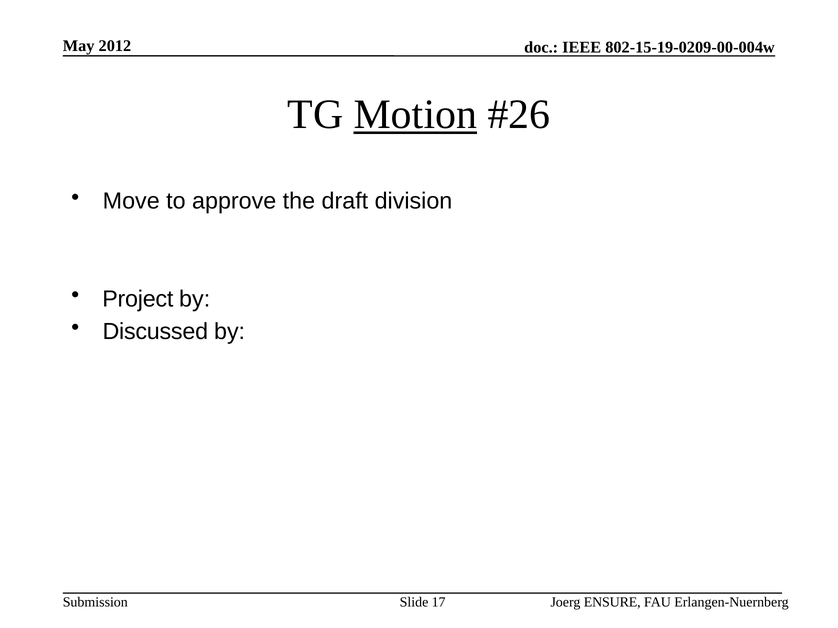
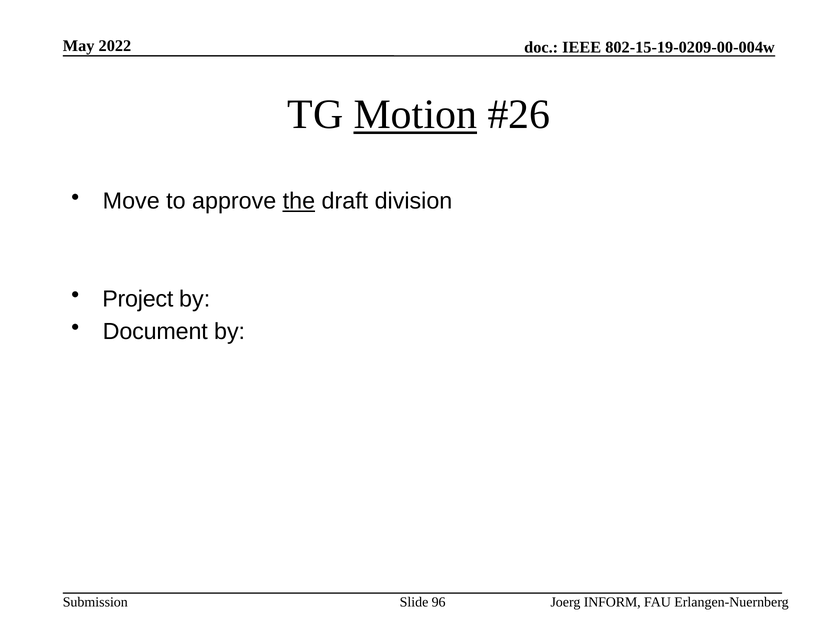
2012: 2012 -> 2022 (115, 46)
the underline: none -> present (299, 201)
Discussed: Discussed -> Document (155, 332)
17: 17 -> 96 (439, 603)
ENSURE: ENSURE -> INFORM (612, 603)
